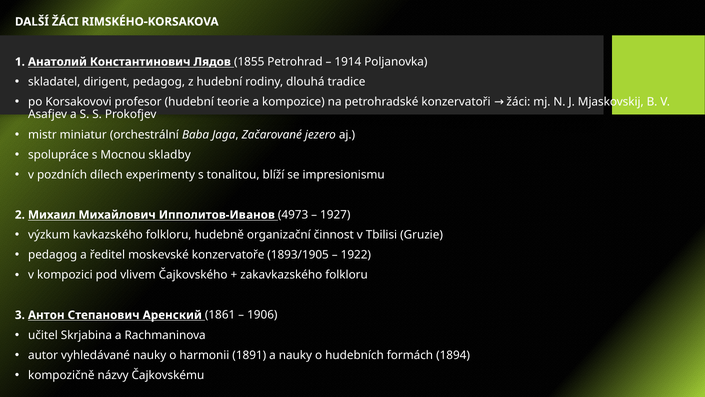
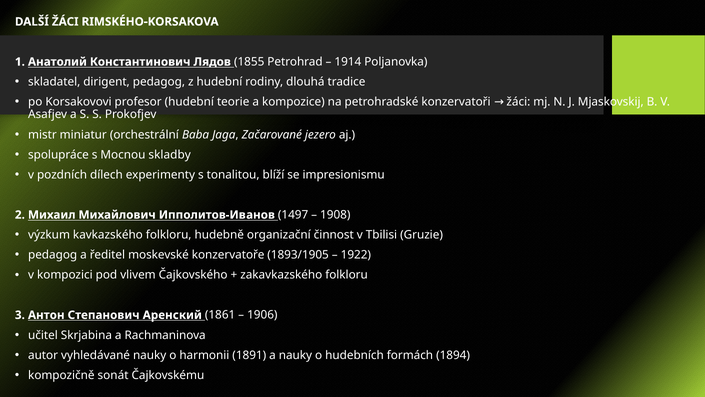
4973: 4973 -> 1497 (293, 215)
1927: 1927 -> 1908 (335, 215)
názvy: názvy -> sonát (113, 375)
